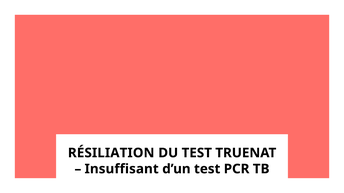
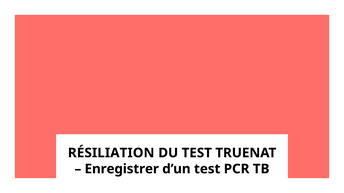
Insuffisant: Insuffisant -> Enregistrer (122, 169)
